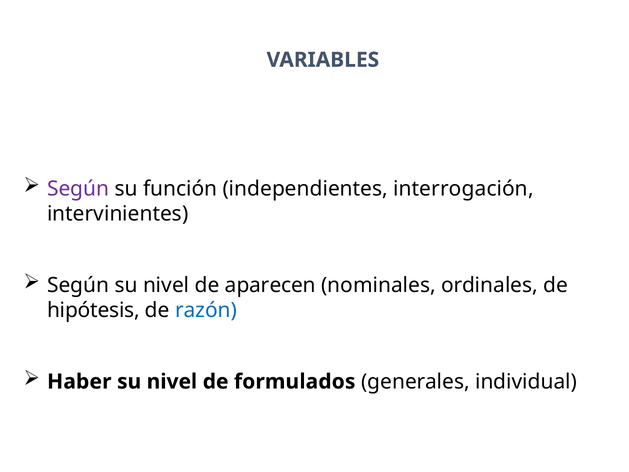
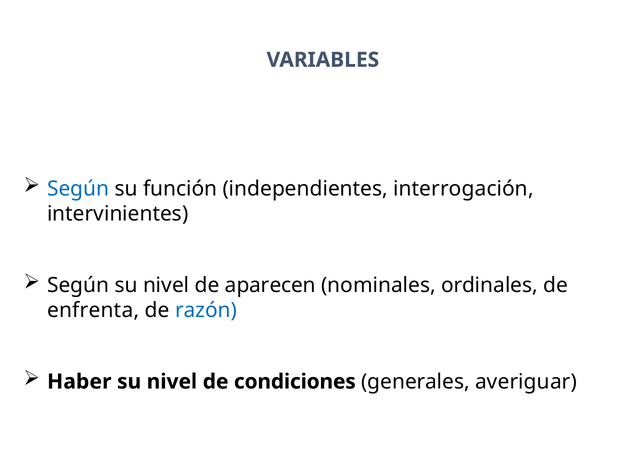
Según colour: purple -> blue (78, 189)
hipótesis: hipótesis -> enfrenta (93, 310)
formulados: formulados -> condiciones (295, 381)
individual: individual -> averiguar (526, 381)
